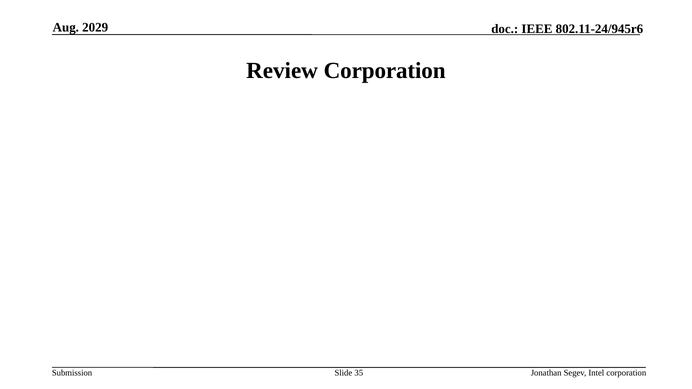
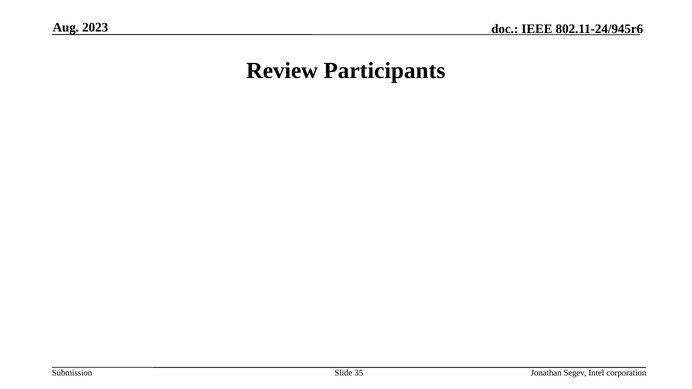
2029: 2029 -> 2023 (95, 28)
Review Corporation: Corporation -> Participants (385, 71)
